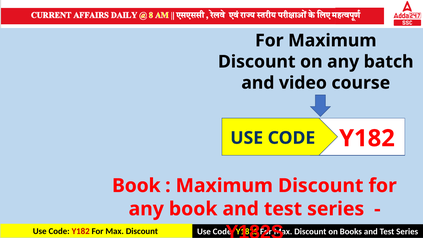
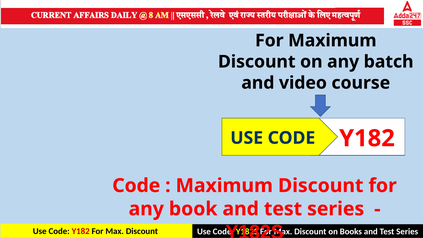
Book: Book -> Code (136, 186)
